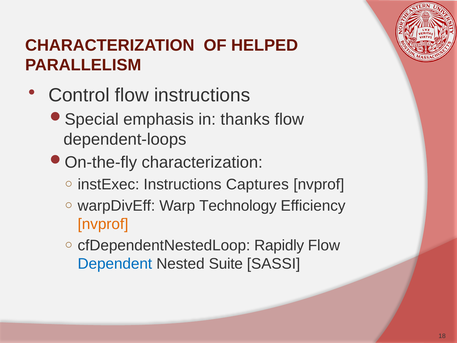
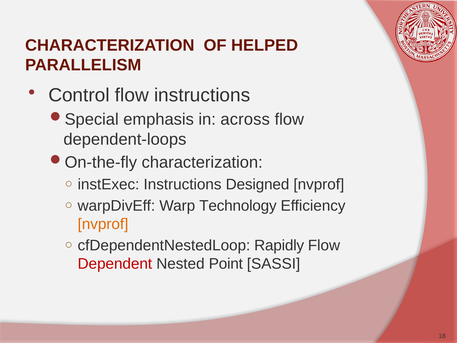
thanks: thanks -> across (245, 119)
Captures: Captures -> Designed (258, 184)
Dependent colour: blue -> red (115, 263)
Suite: Suite -> Point (226, 263)
